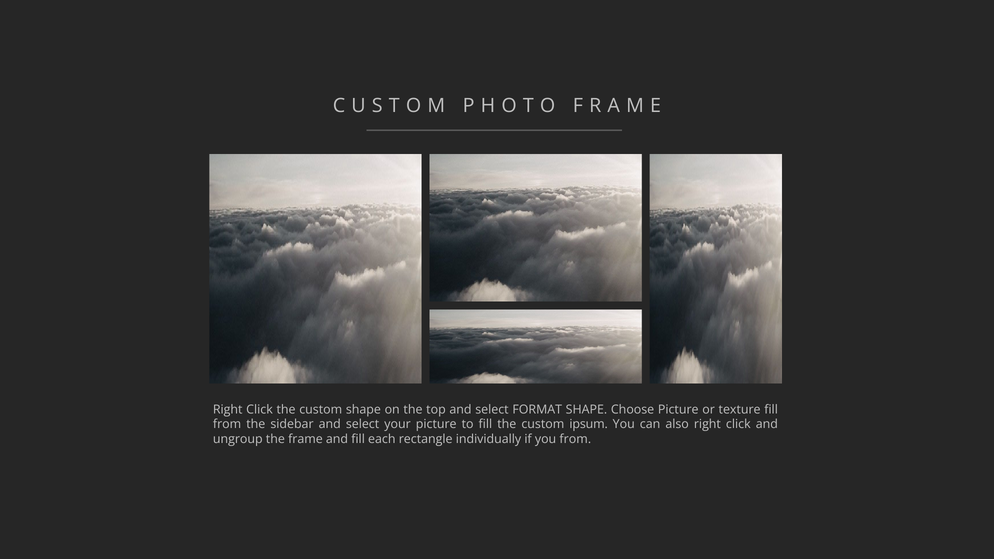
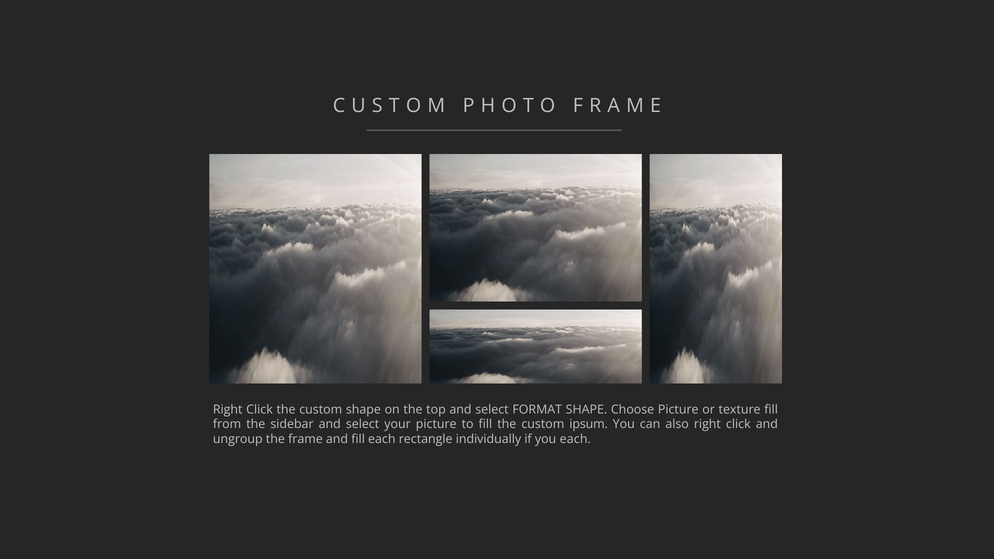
you from: from -> each (575, 439)
